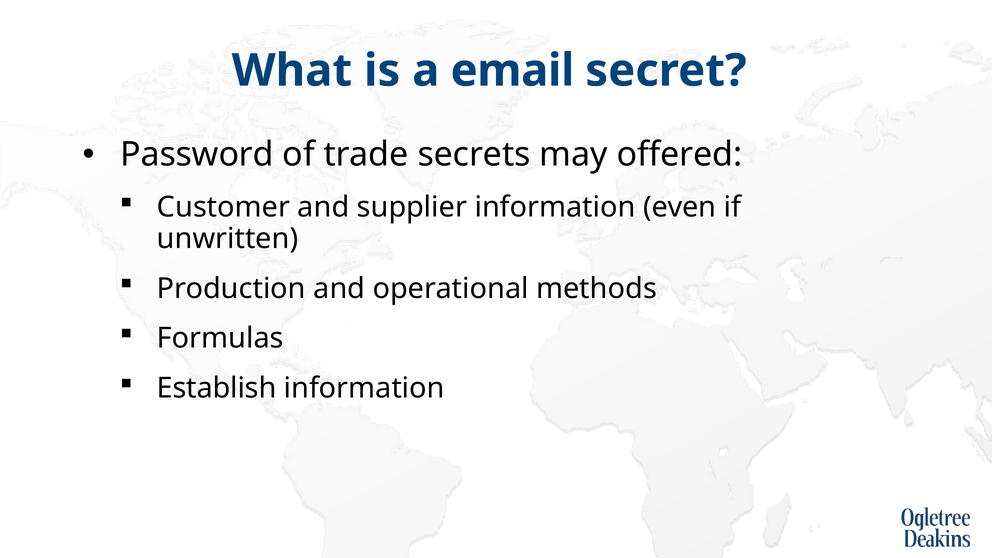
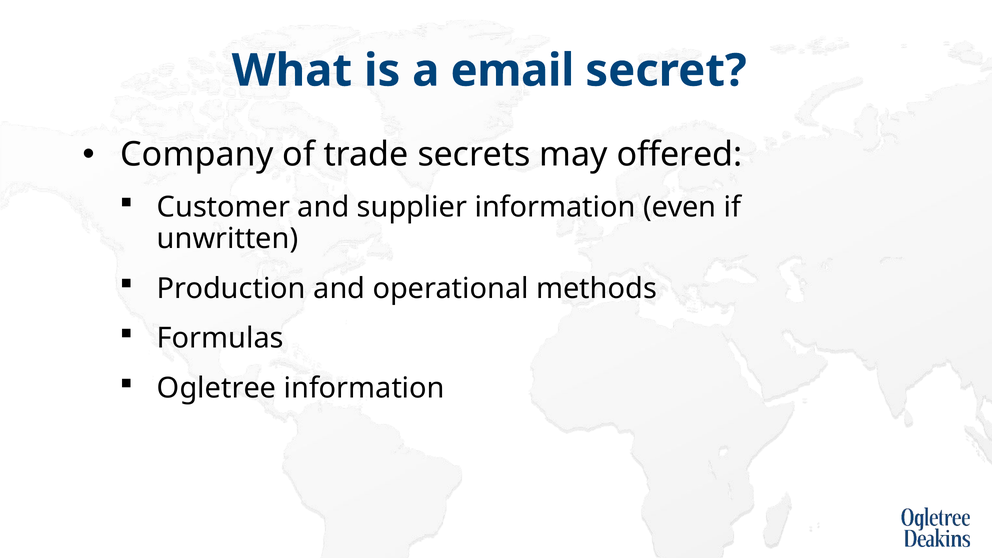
Password: Password -> Company (197, 155)
Establish: Establish -> Ogletree (217, 388)
